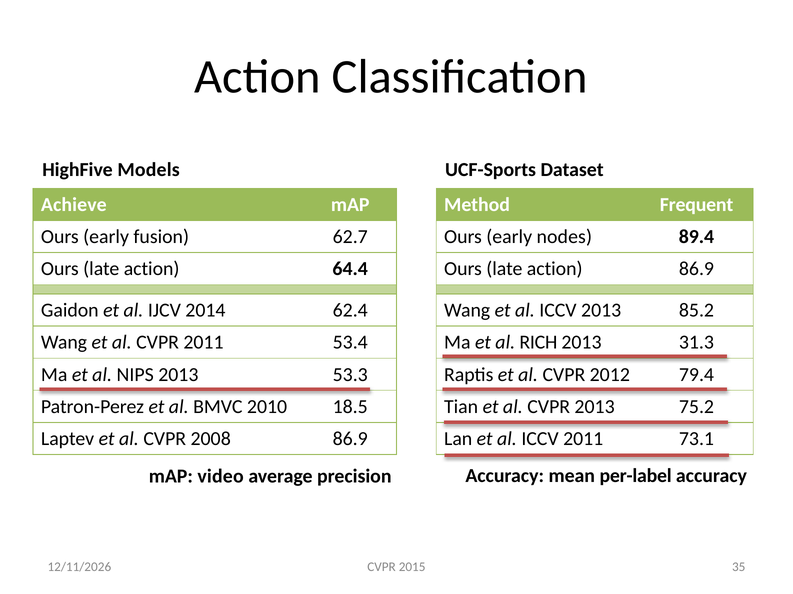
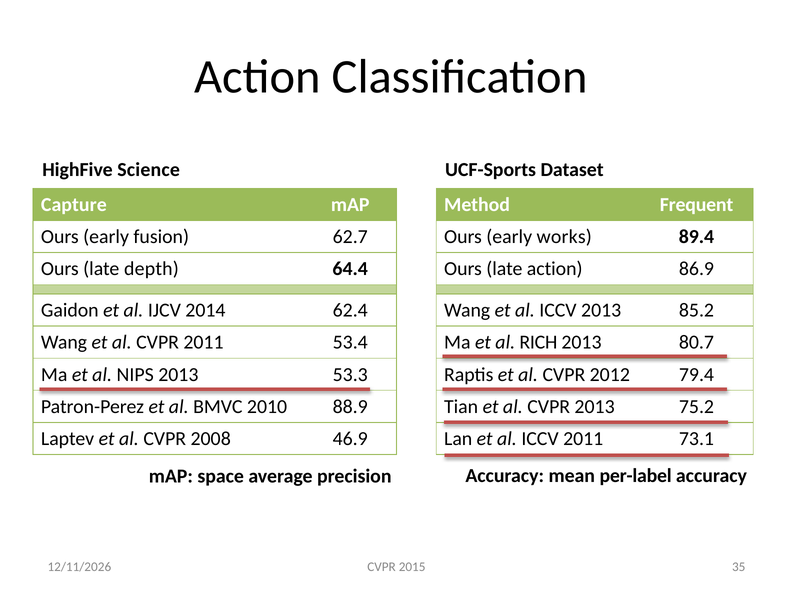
Models: Models -> Science (149, 170)
Achieve: Achieve -> Capture (74, 205)
nodes: nodes -> works (564, 237)
action: action -> depth (151, 269)
31.3: 31.3 -> 80.7 (696, 343)
18.5: 18.5 -> 88.9 (350, 407)
2008 86.9: 86.9 -> 46.9 (350, 439)
video: video -> space (221, 477)
